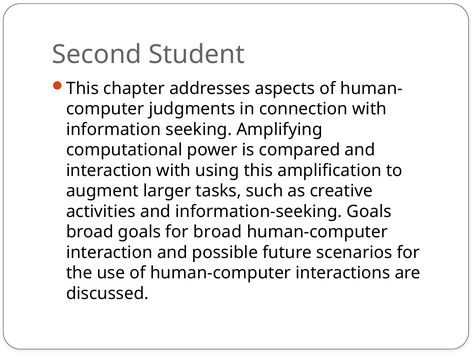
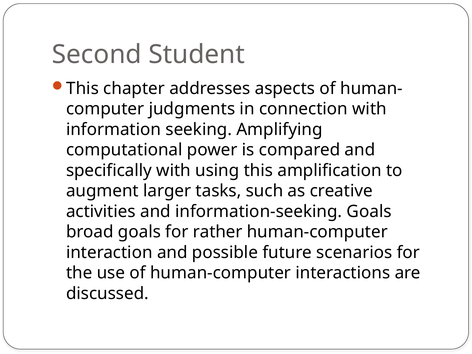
interaction: interaction -> specifically (109, 171)
for broad: broad -> rather (218, 232)
